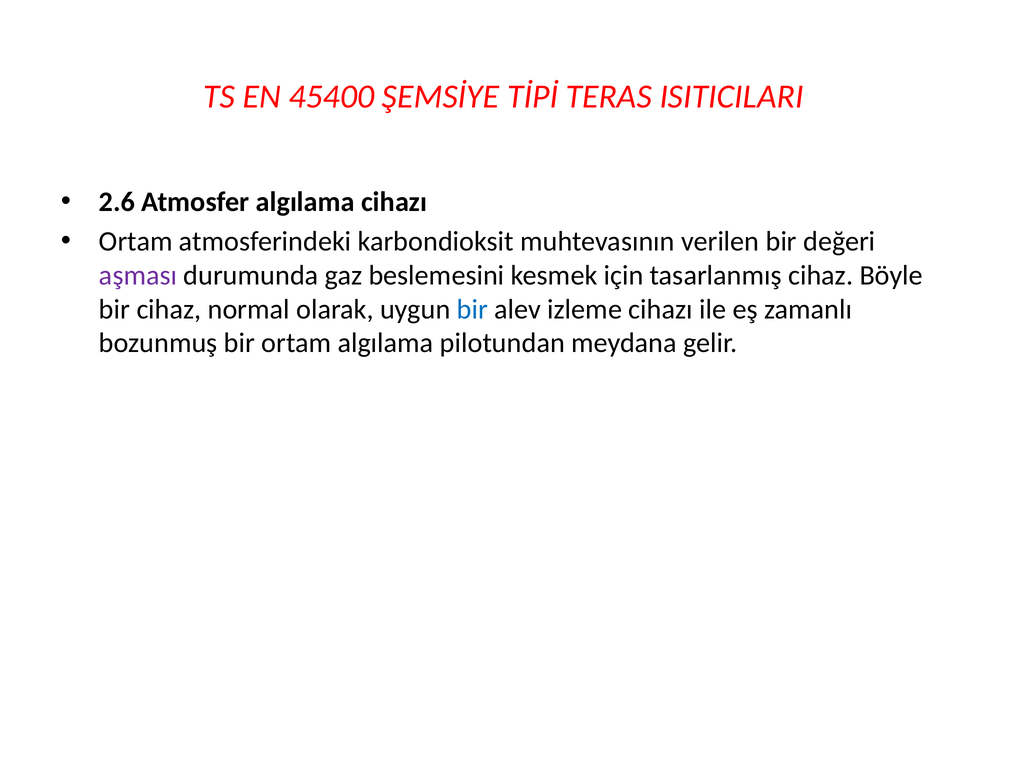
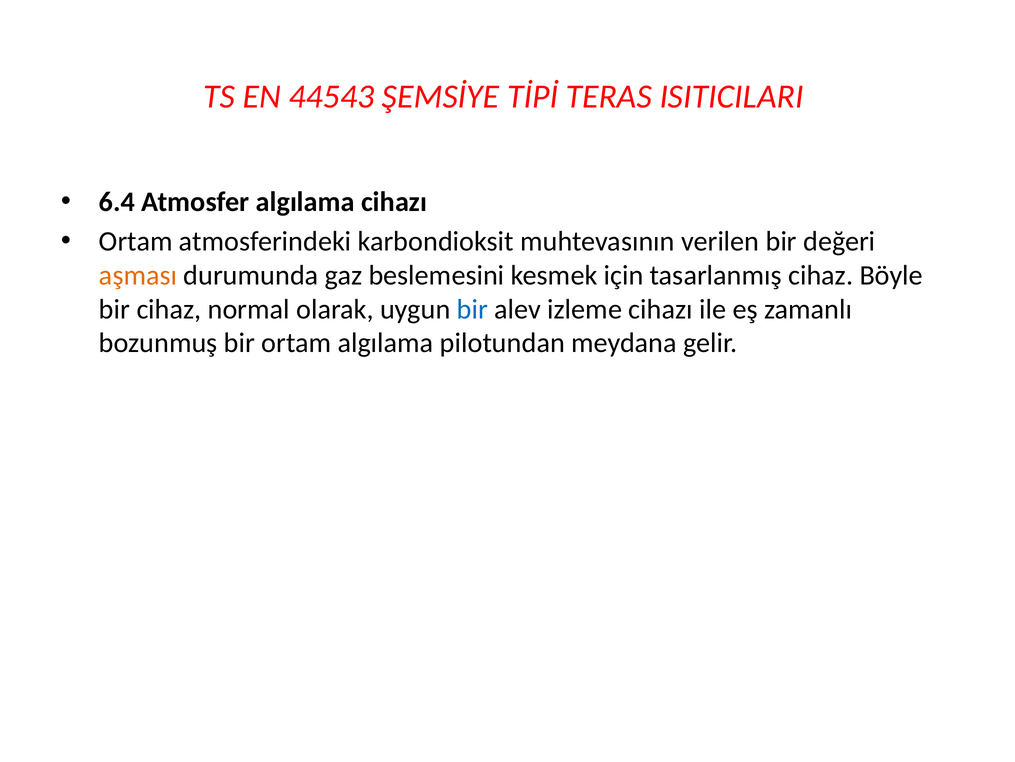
45400: 45400 -> 44543 (331, 96)
2.6: 2.6 -> 6.4 (117, 202)
aşması colour: purple -> orange (138, 275)
